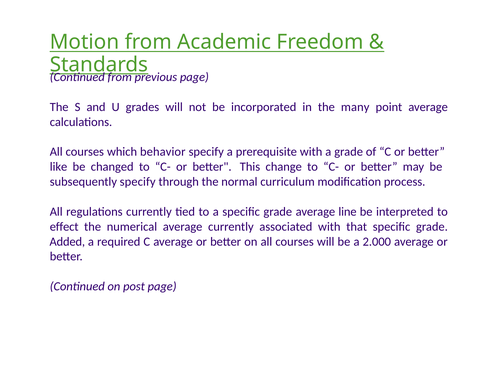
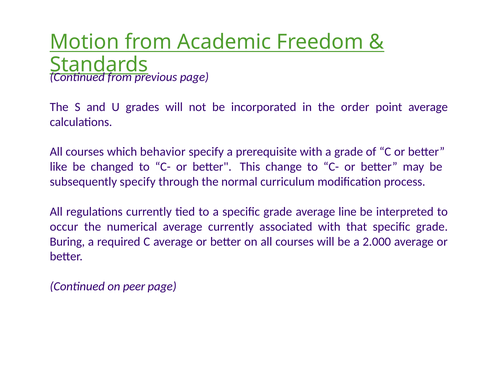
many: many -> order (355, 107)
effect: effect -> occur (64, 226)
Added: Added -> Buring (67, 241)
post: post -> peer (134, 286)
